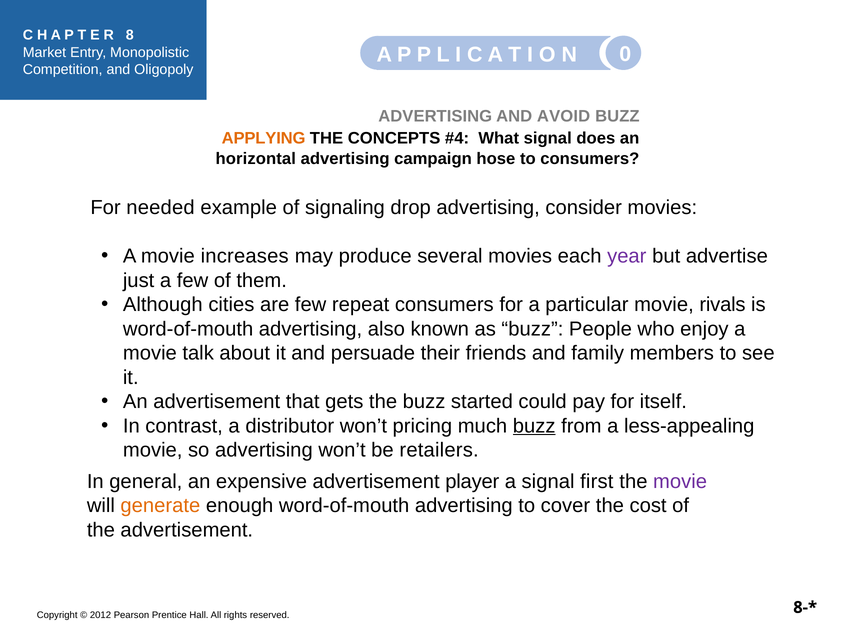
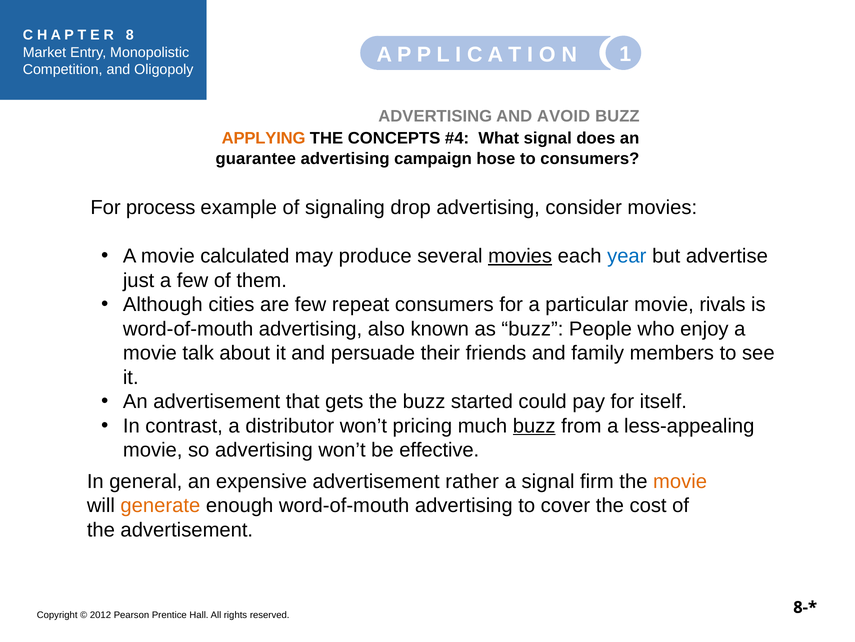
0: 0 -> 1 (625, 54)
horizontal: horizontal -> guarantee (256, 159)
needed: needed -> process (161, 207)
increases: increases -> calculated (245, 256)
movies underline: none -> present (520, 256)
year colour: purple -> blue (627, 256)
retailers: retailers -> effective (439, 450)
player: player -> rather (472, 481)
first: first -> firm (597, 481)
movie colour: purple -> orange (680, 481)
